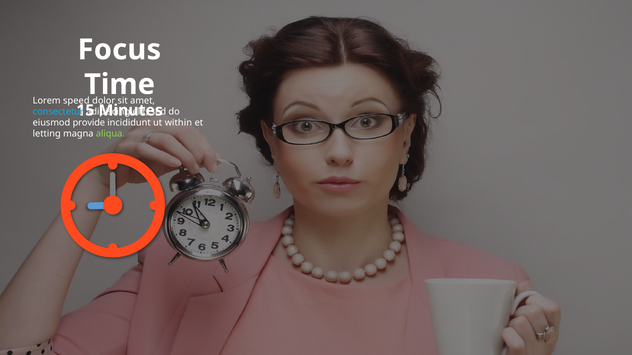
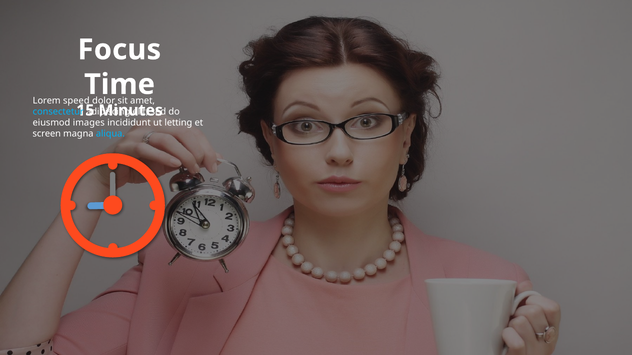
provide: provide -> images (89, 123)
within: within -> letting (178, 123)
letting: letting -> screen (47, 134)
aliqua colour: light green -> light blue (110, 134)
